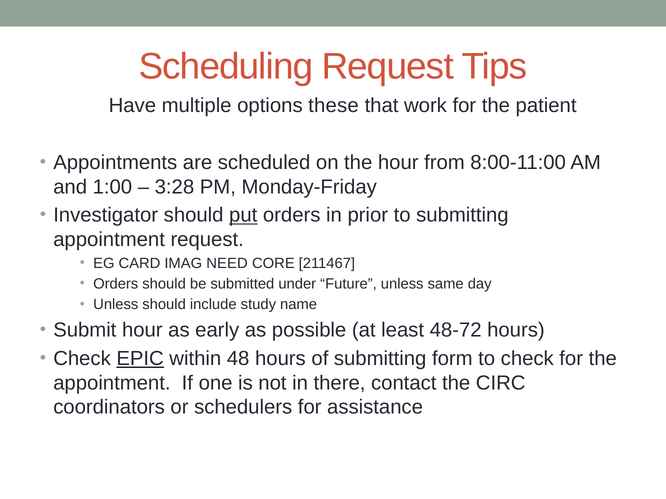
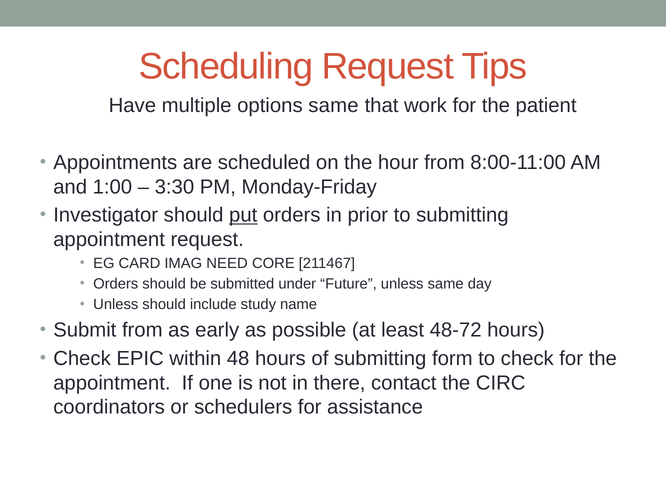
options these: these -> same (334, 106)
3:28: 3:28 -> 3:30 (174, 187)
Submit hour: hour -> from (142, 330)
EPIC underline: present -> none (140, 359)
